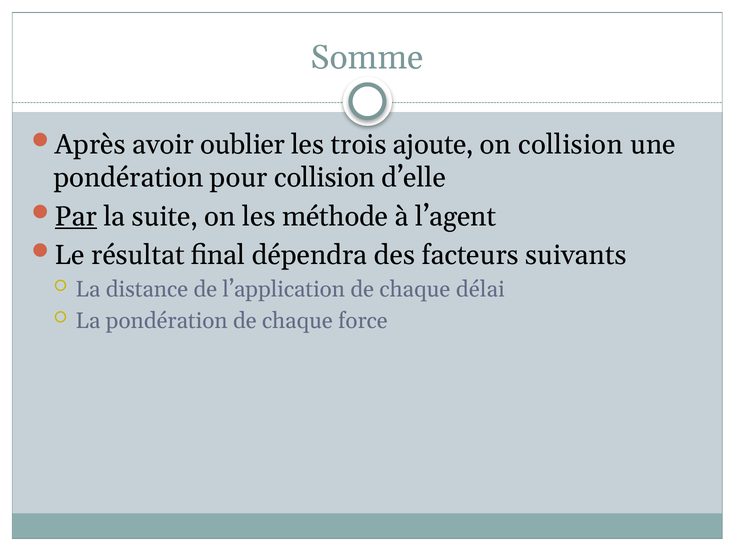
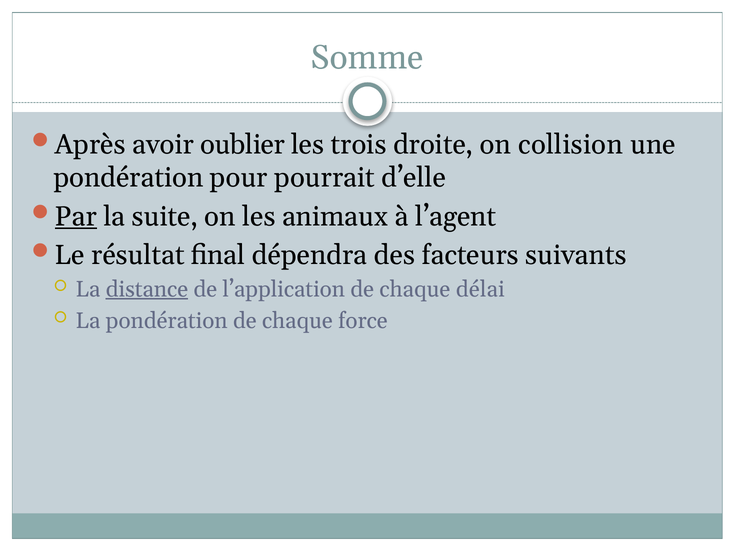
ajoute: ajoute -> droite (433, 145)
pour collision: collision -> pourrait (325, 178)
méthode: méthode -> animaux (335, 217)
distance underline: none -> present (147, 289)
